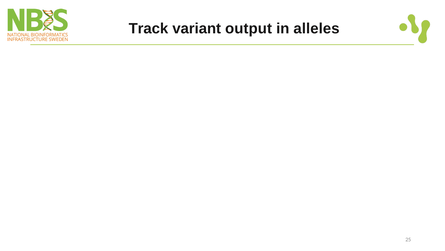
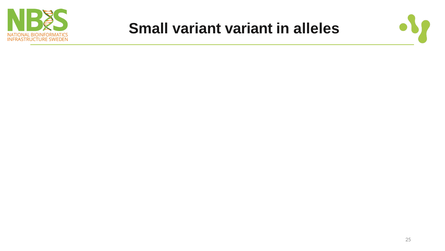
Track: Track -> Small (148, 28)
variant output: output -> variant (249, 28)
